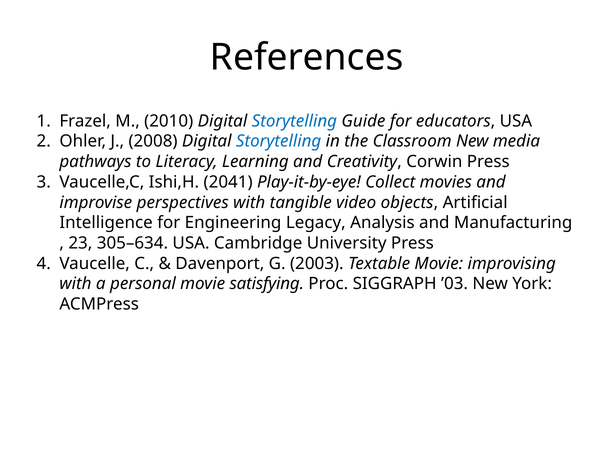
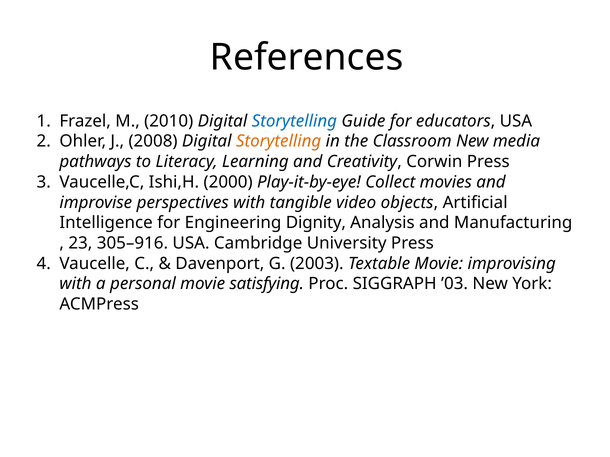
Storytelling colour: blue -> orange (279, 142)
2041: 2041 -> 2000 (228, 182)
Legacy: Legacy -> Dignity (316, 223)
305–634: 305–634 -> 305–916 (132, 243)
